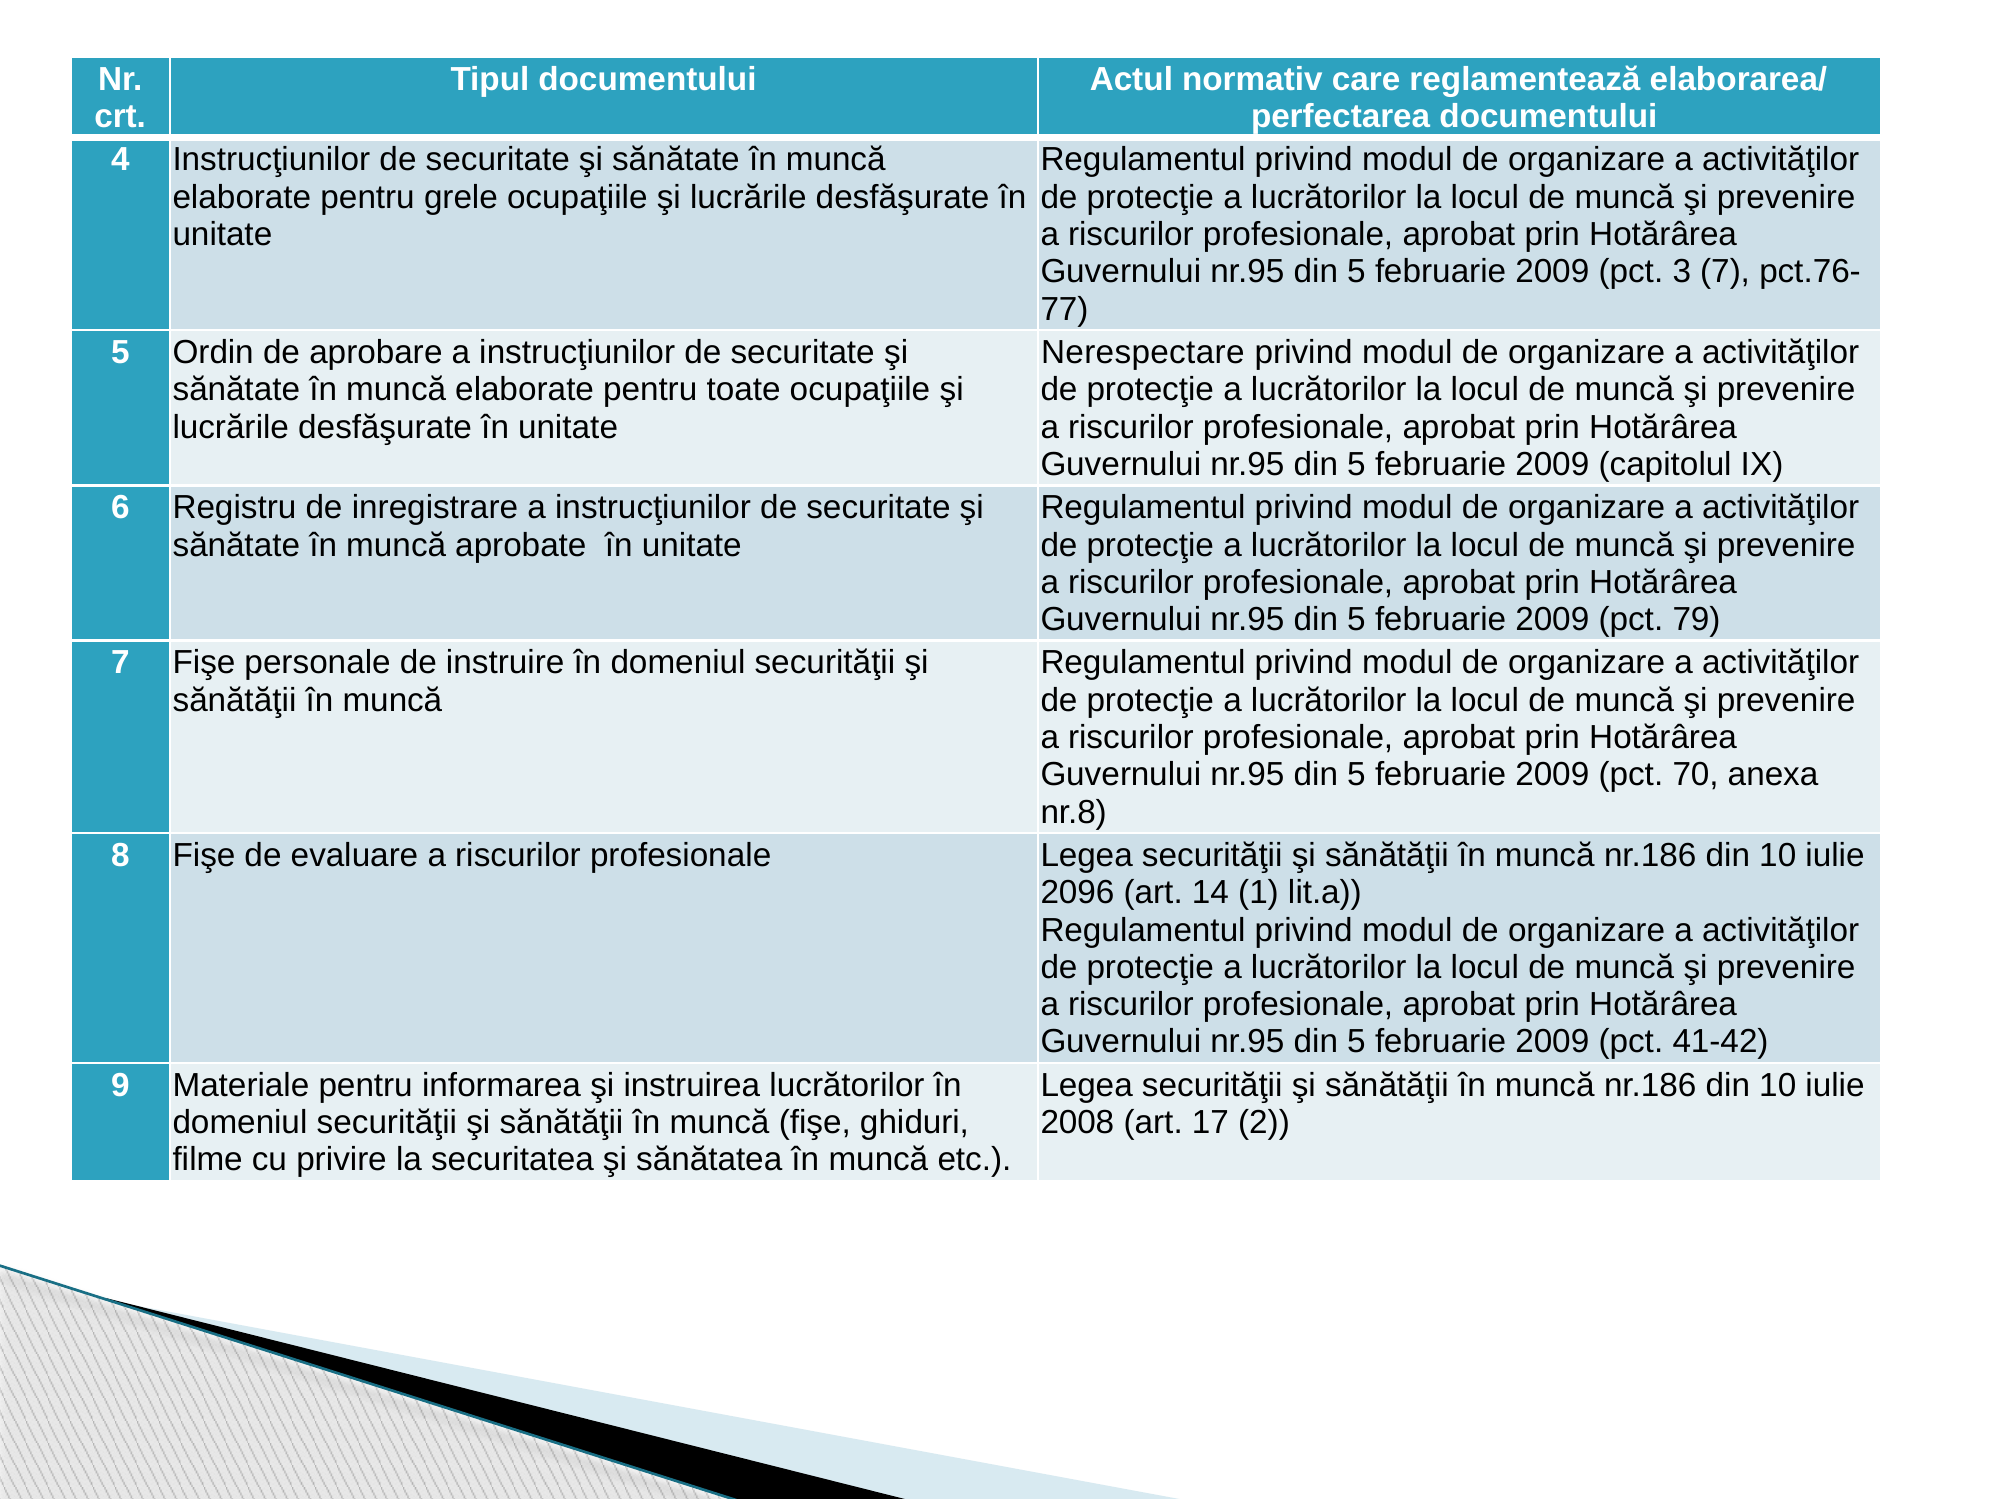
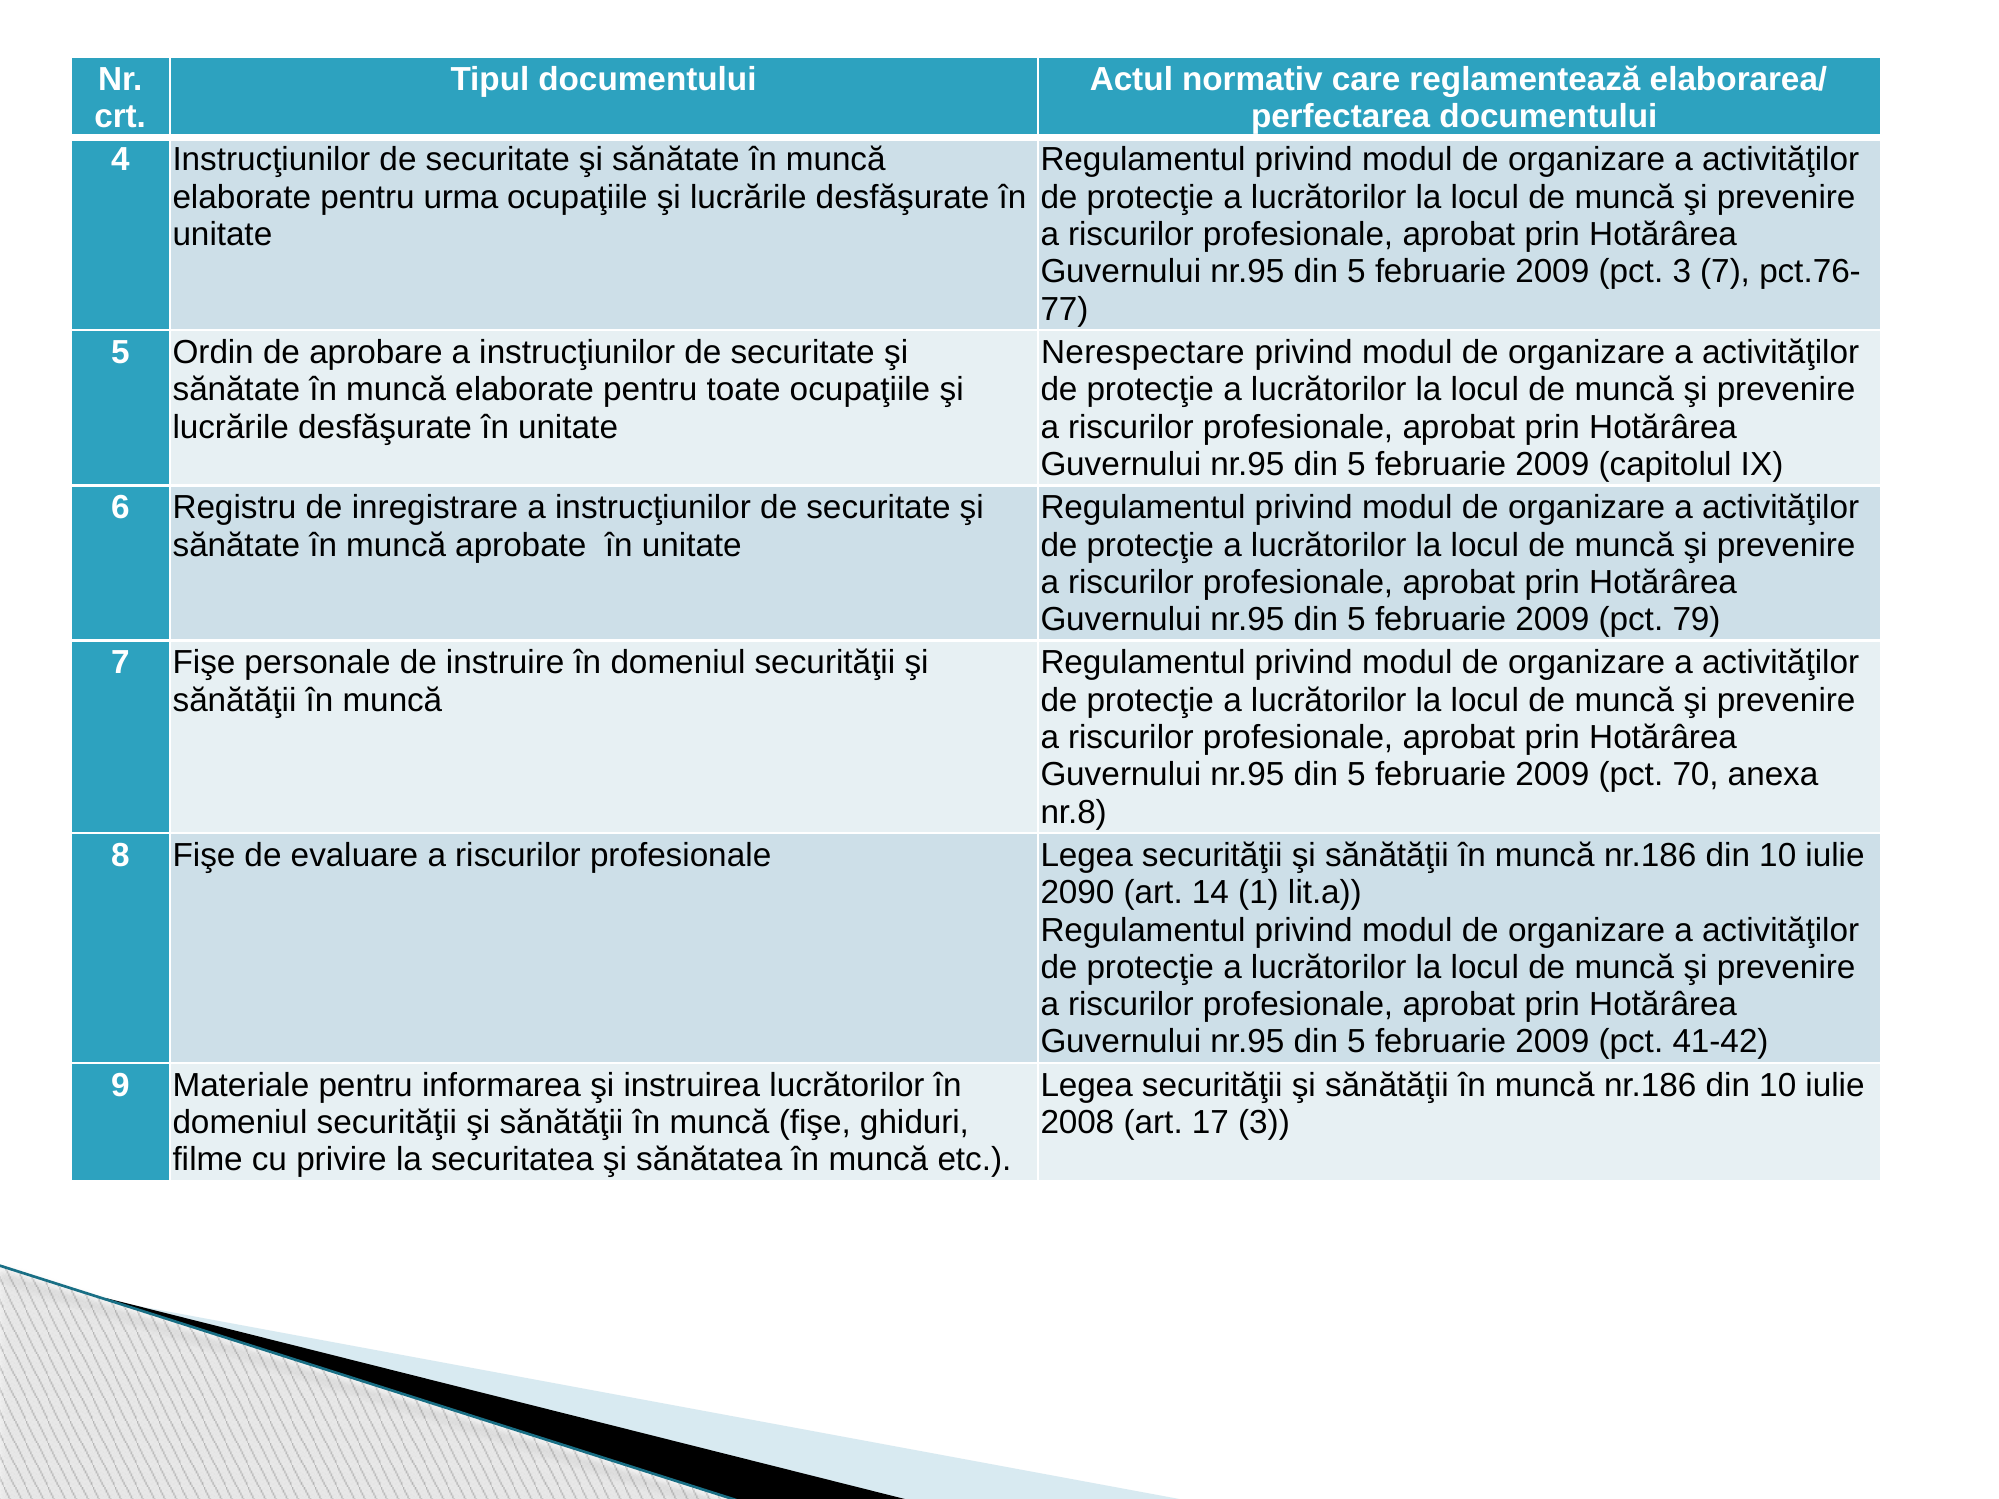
grele: grele -> urma (461, 197)
2096: 2096 -> 2090 (1077, 893)
17 2: 2 -> 3 (1264, 1123)
